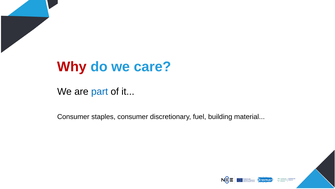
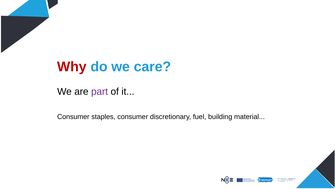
part colour: blue -> purple (100, 91)
